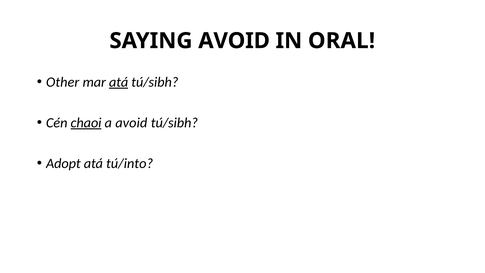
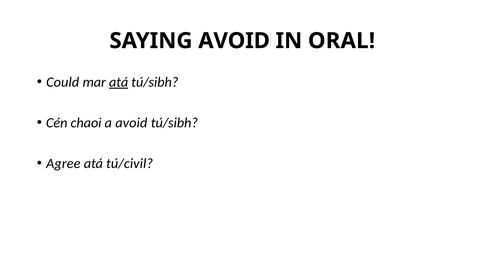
Other: Other -> Could (63, 82)
chaoi underline: present -> none (86, 123)
Adopt: Adopt -> Agree (63, 163)
tú/into: tú/into -> tú/civil (130, 163)
